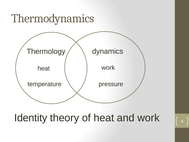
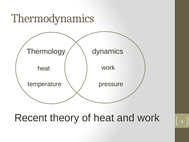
Identity: Identity -> Recent (31, 118)
